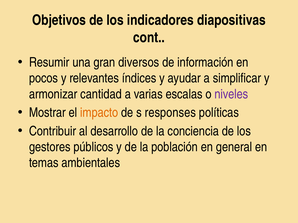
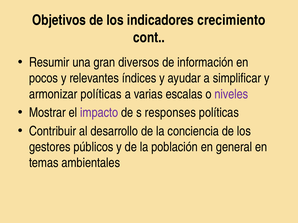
diapositivas: diapositivas -> crecimiento (231, 20)
armonizar cantidad: cantidad -> políticas (101, 94)
impacto colour: orange -> purple (99, 113)
